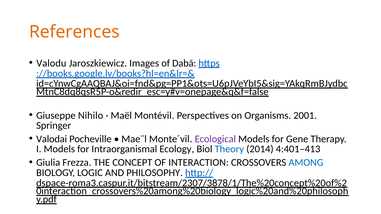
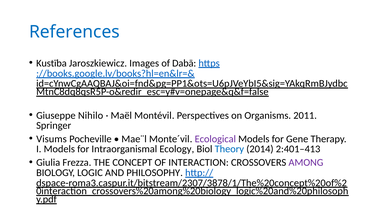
References colour: orange -> blue (74, 32)
Valodu: Valodu -> Kustība (51, 63)
2001: 2001 -> 2011 (305, 116)
Valodai: Valodai -> Visums (52, 139)
4:401–413: 4:401–413 -> 2:401–413 (298, 149)
AMONG colour: blue -> purple (306, 163)
